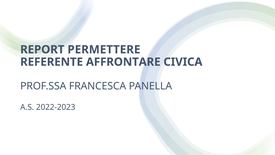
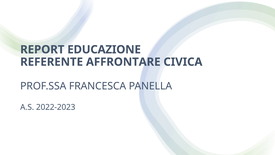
PERMETTERE: PERMETTERE -> EDUCAZIONE (104, 49)
